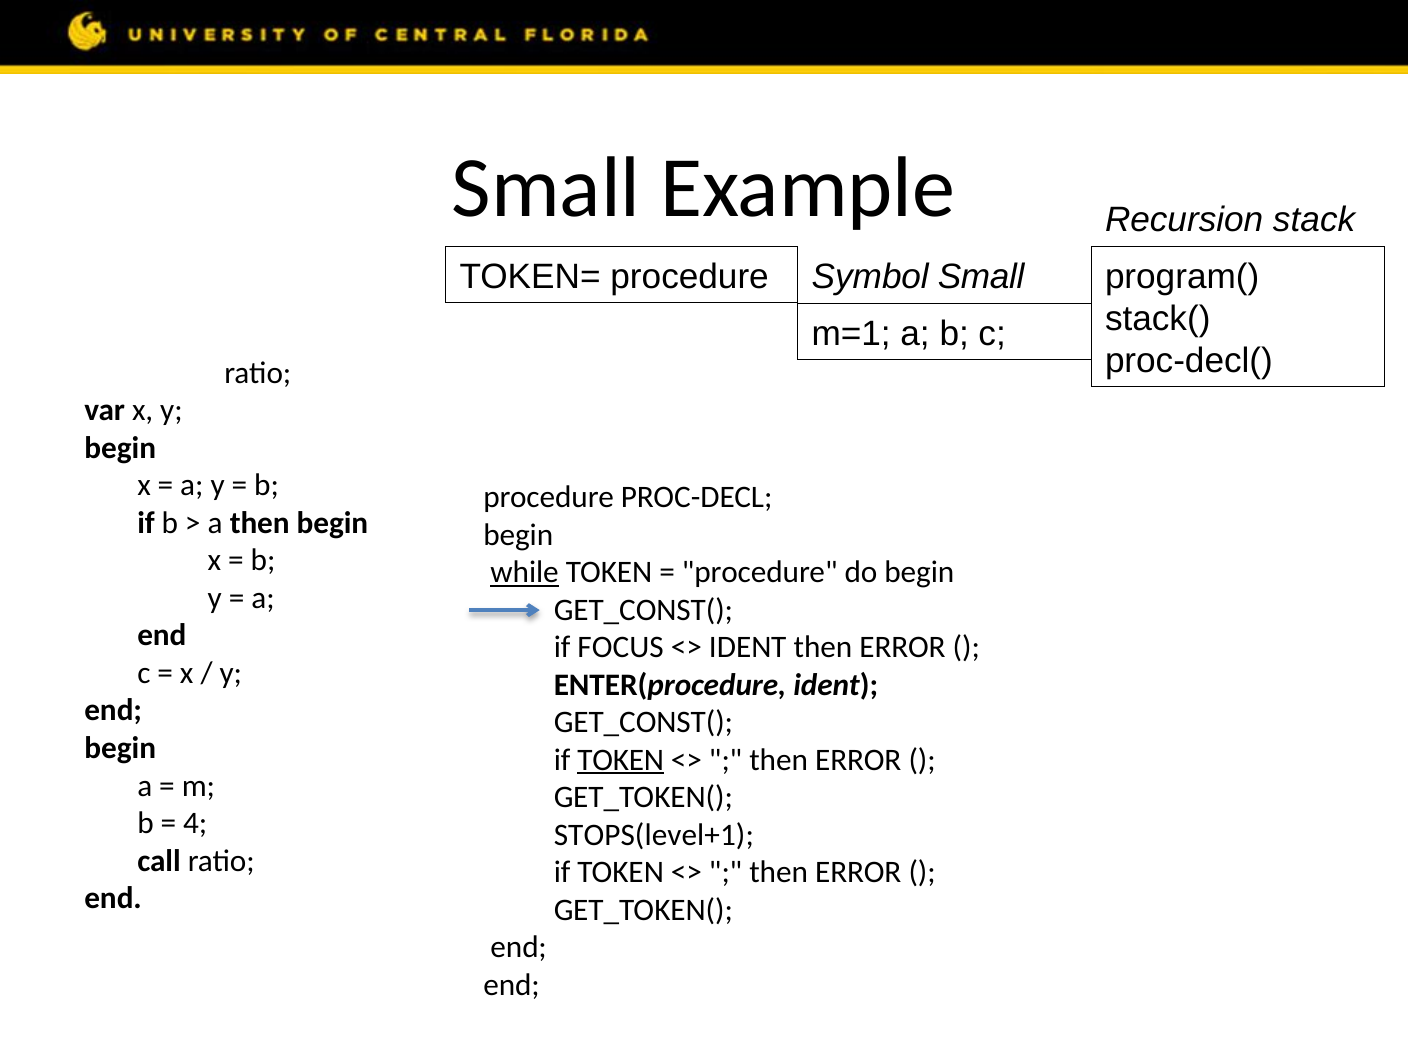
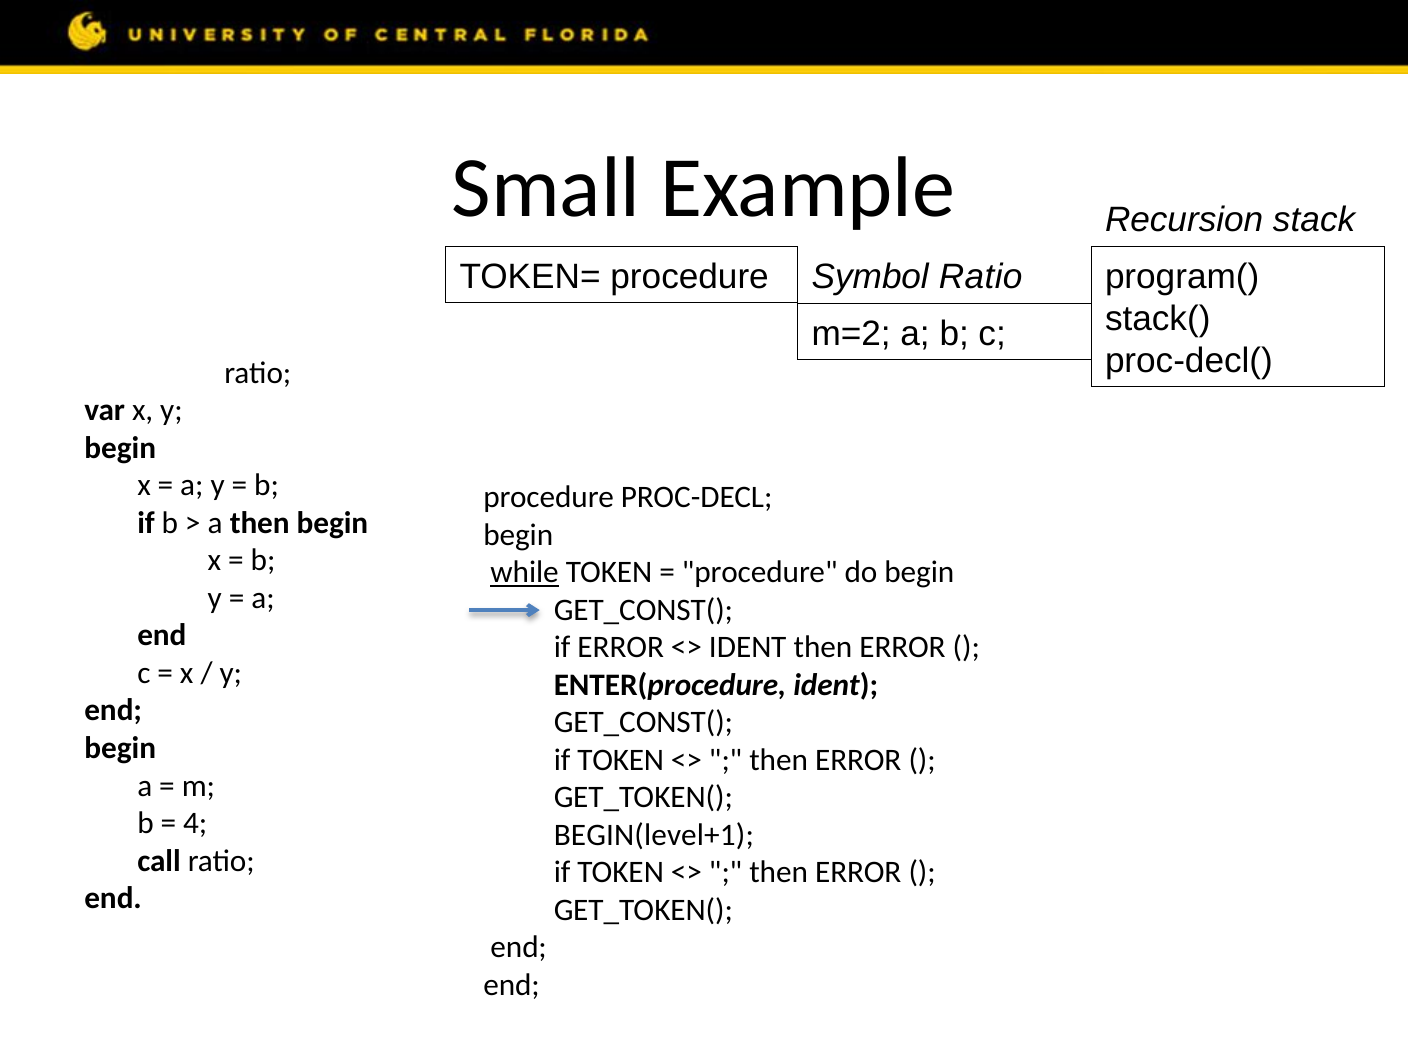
Symbol Small: Small -> Ratio (981, 277)
m=1: m=1 -> m=2 (851, 334)
if FOCUS: FOCUS -> ERROR (621, 647)
TOKEN underline: present -> none (621, 760)
STOPS(level+1: STOPS(level+1 -> BEGIN(level+1 (654, 835)
